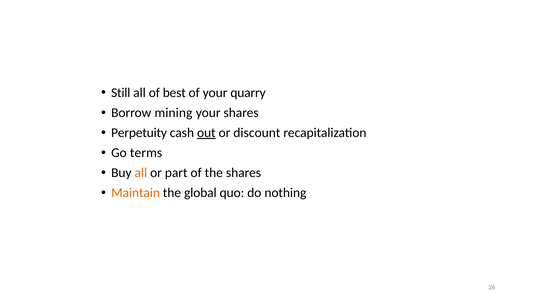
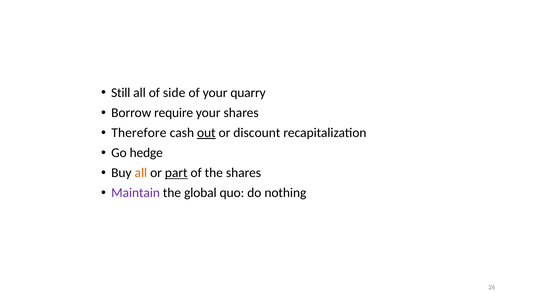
best: best -> side (174, 93)
mining: mining -> require (174, 113)
Perpetuity: Perpetuity -> Therefore (139, 133)
terms: terms -> hedge (146, 153)
part underline: none -> present (176, 173)
Maintain colour: orange -> purple (136, 193)
